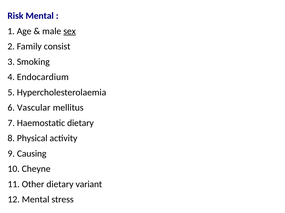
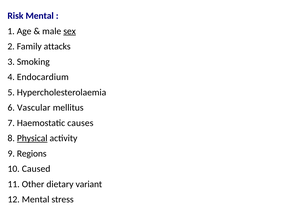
consist: consist -> attacks (57, 47)
Haemostatic dietary: dietary -> causes (80, 123)
Physical underline: none -> present (32, 139)
Causing: Causing -> Regions (32, 154)
Cheyne: Cheyne -> Caused (36, 169)
